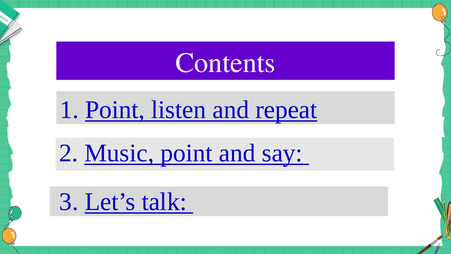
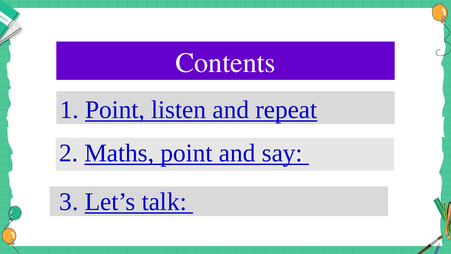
Music: Music -> Maths (119, 153)
